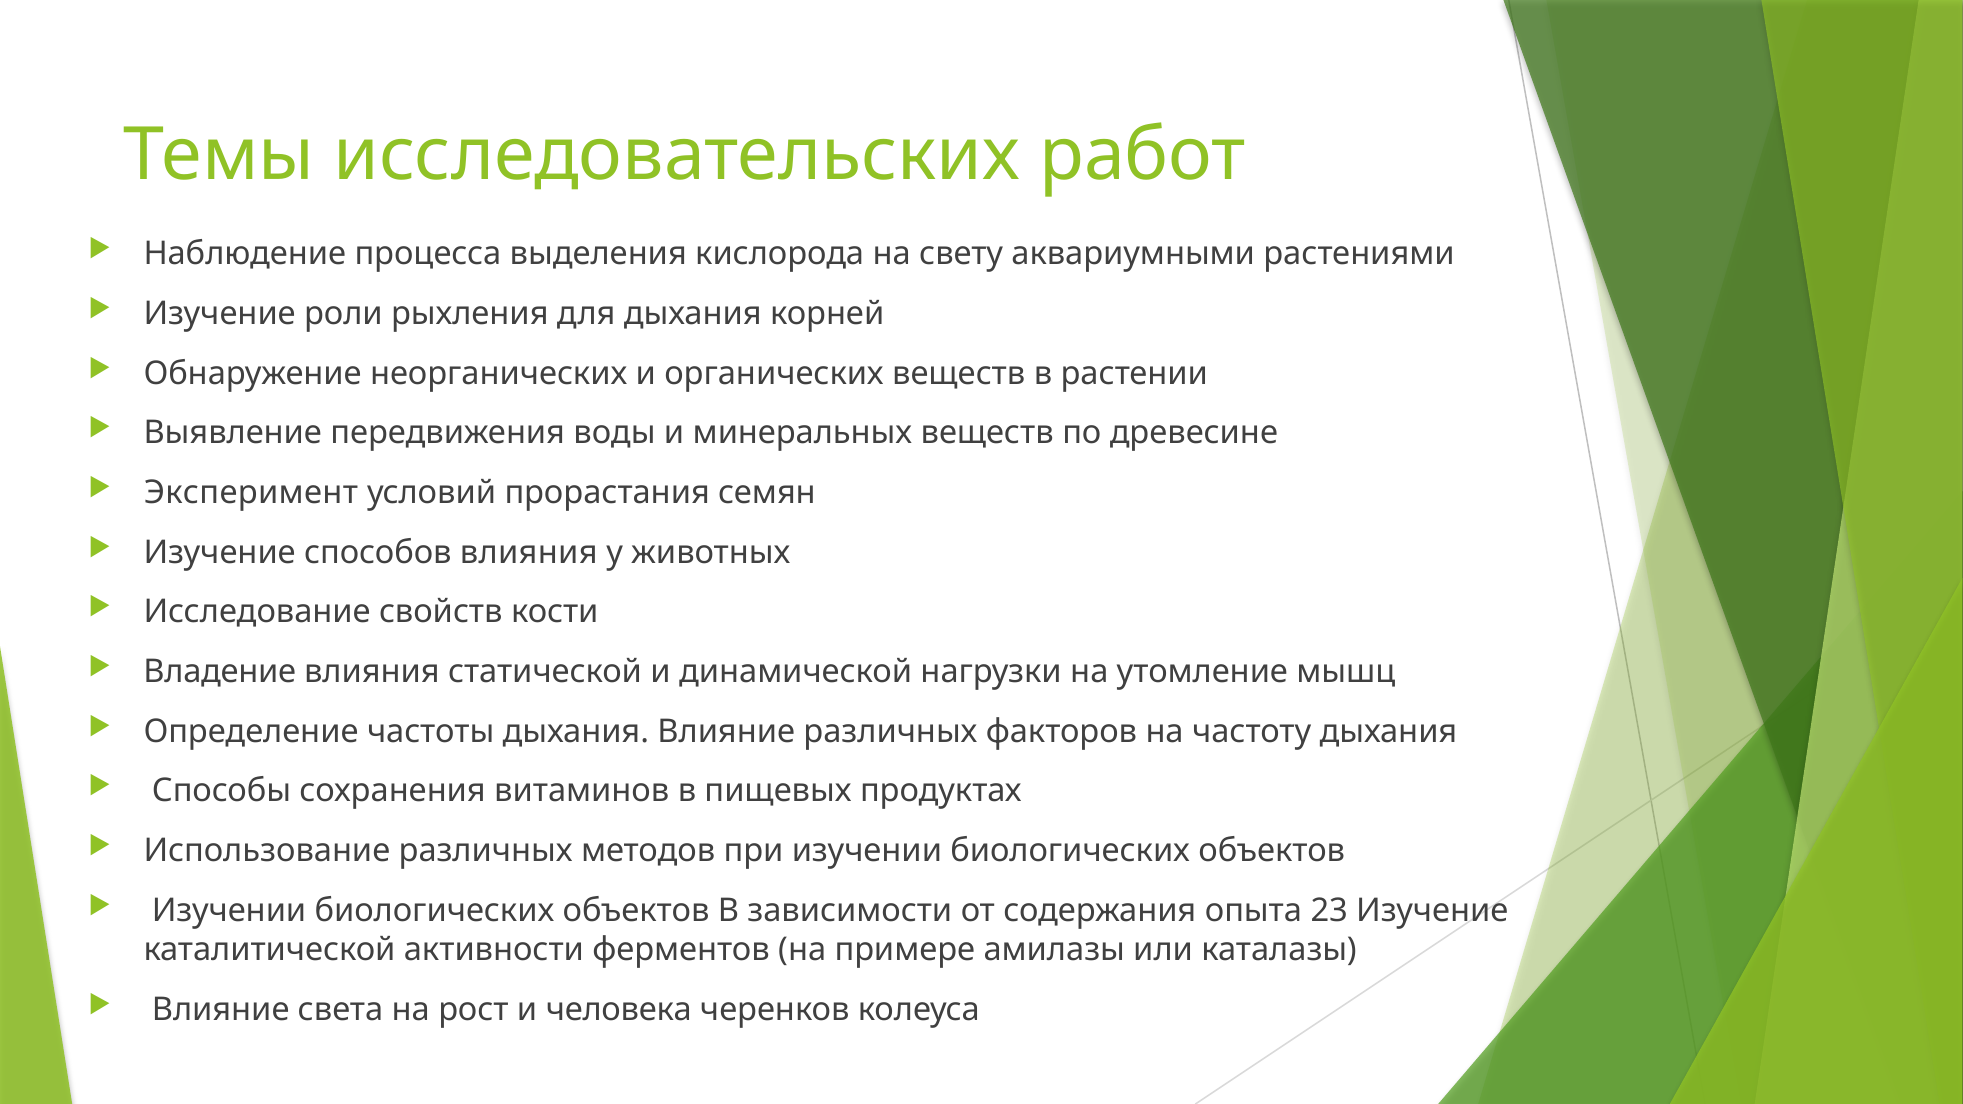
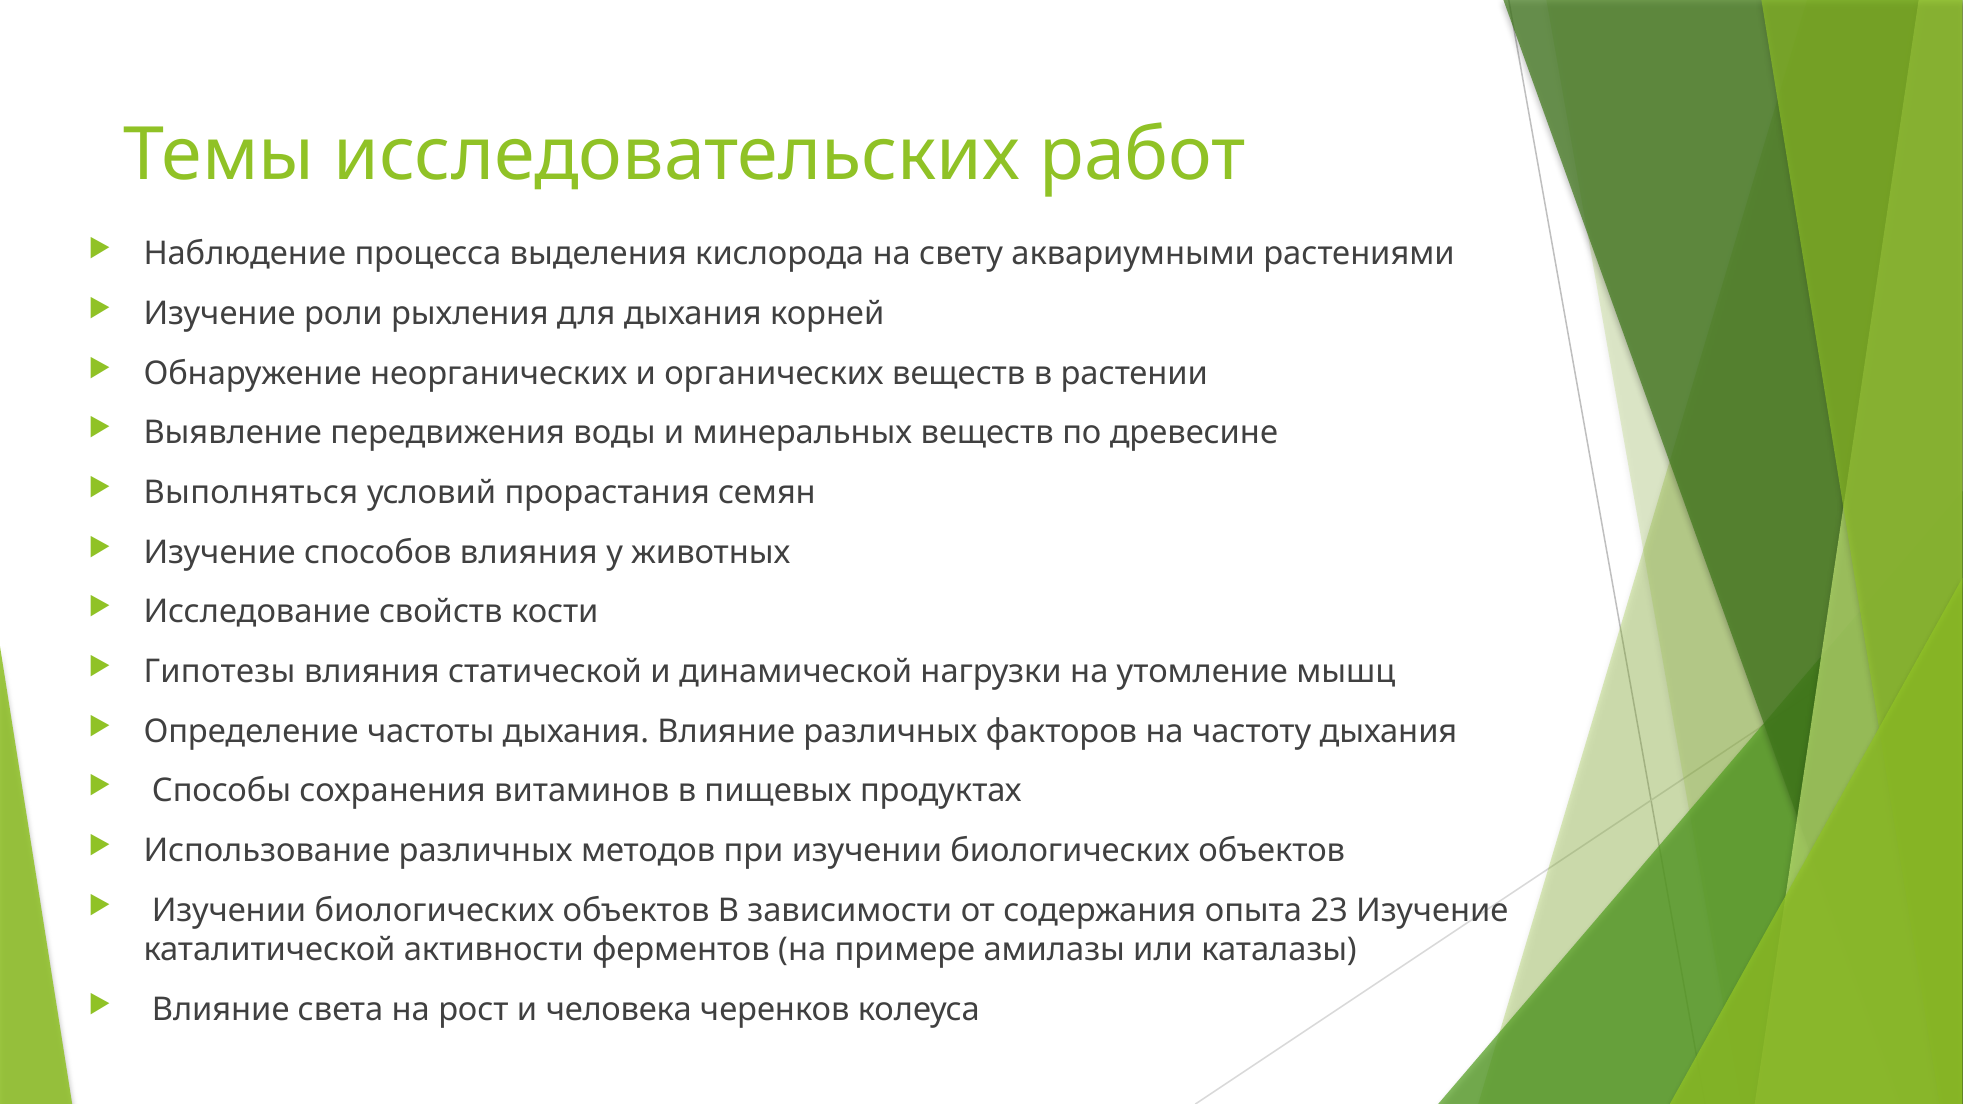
Эксперимент: Эксперимент -> Выполняться (251, 493)
Владение: Владение -> Гипотезы (219, 672)
